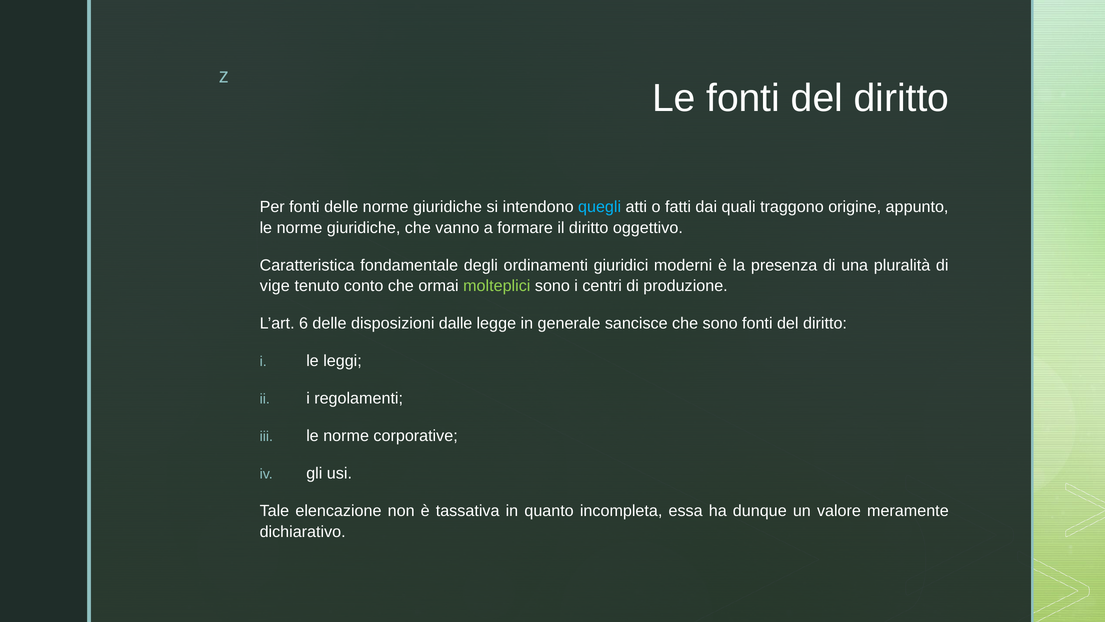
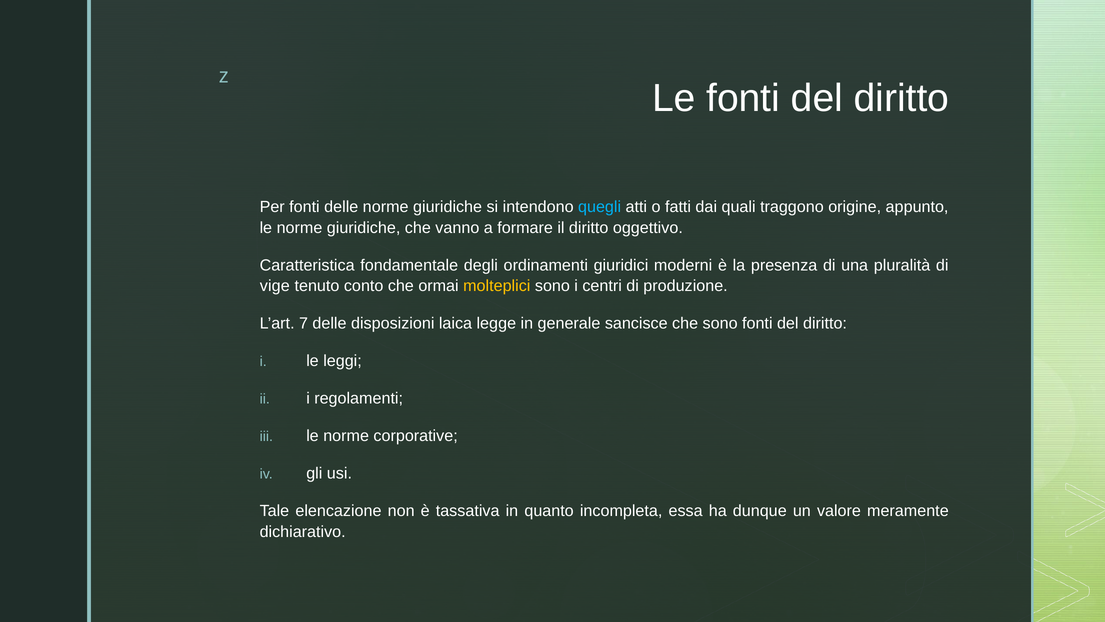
molteplici colour: light green -> yellow (497, 286)
6: 6 -> 7 (304, 323)
dalle: dalle -> laica (455, 323)
